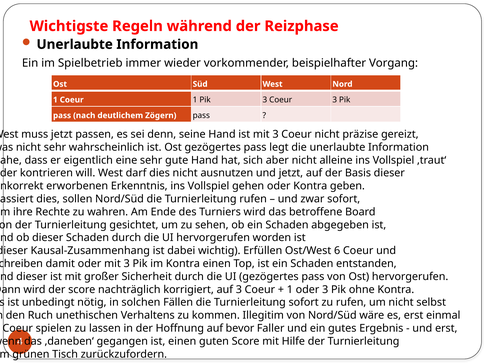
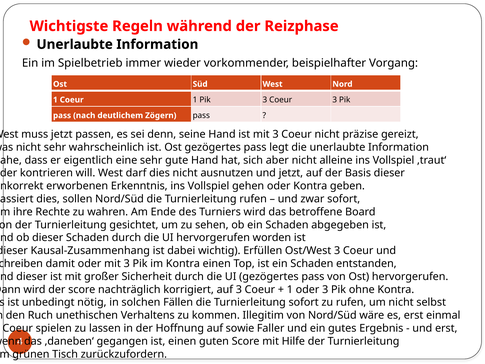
Ost/West 6: 6 -> 3 (337, 251)
bevor: bevor -> sowie (240, 328)
